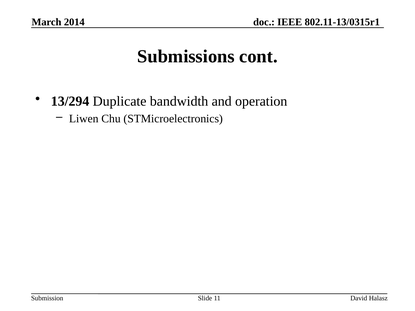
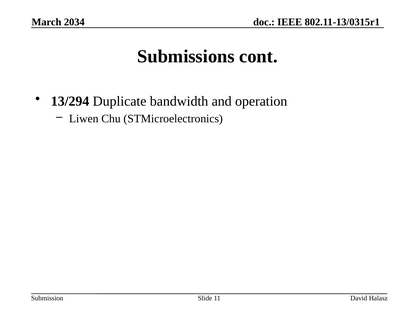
2014: 2014 -> 2034 (74, 22)
